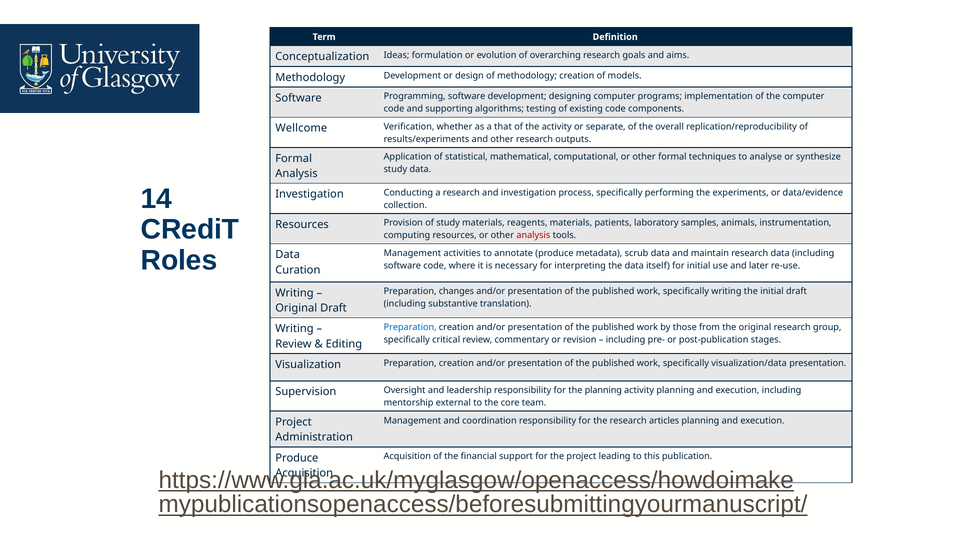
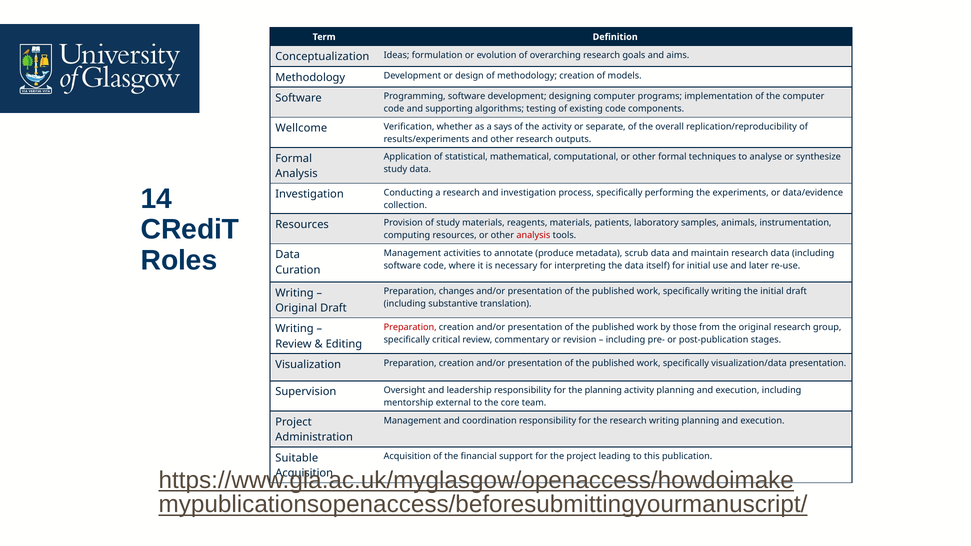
that: that -> says (503, 127)
Preparation colour: blue -> red (410, 327)
research articles: articles -> writing (664, 421)
Produce: Produce -> Suitable (297, 458)
